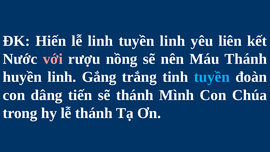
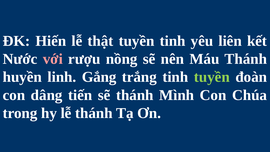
lễ linh: linh -> thật (100, 41)
tuyền linh: linh -> tinh (173, 41)
tuyền colour: light blue -> light green (212, 77)
